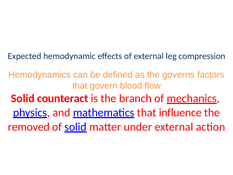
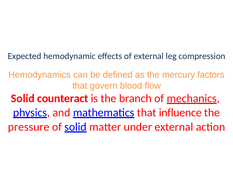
governs: governs -> mercury (179, 75)
removed: removed -> pressure (29, 127)
